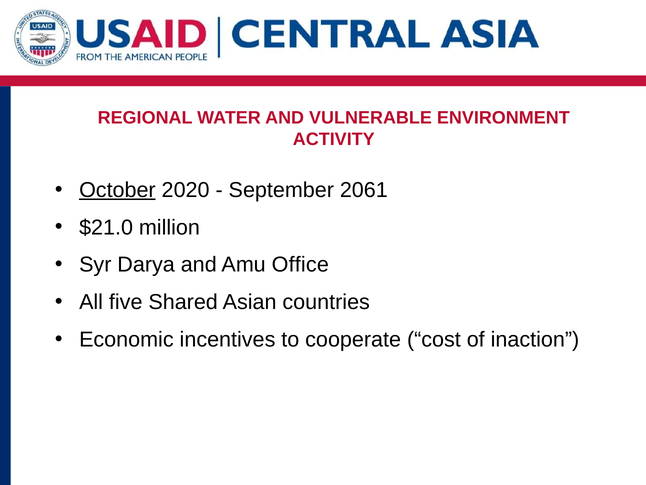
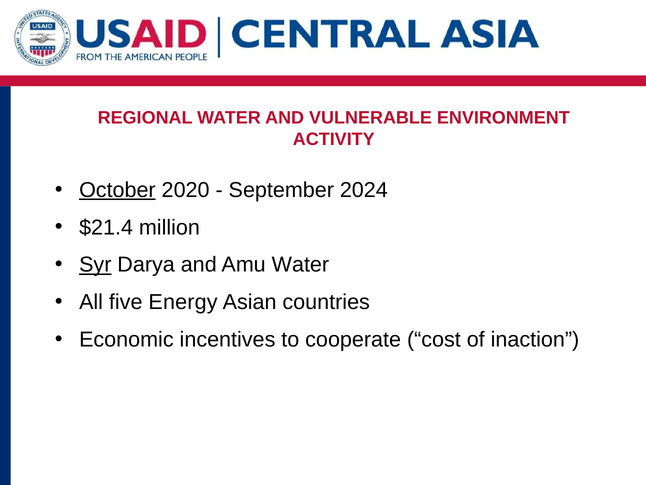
2061: 2061 -> 2024 (364, 190)
$21.0: $21.0 -> $21.4 (106, 227)
Syr underline: none -> present (95, 265)
Amu Office: Office -> Water (300, 265)
Shared: Shared -> Energy (183, 302)
